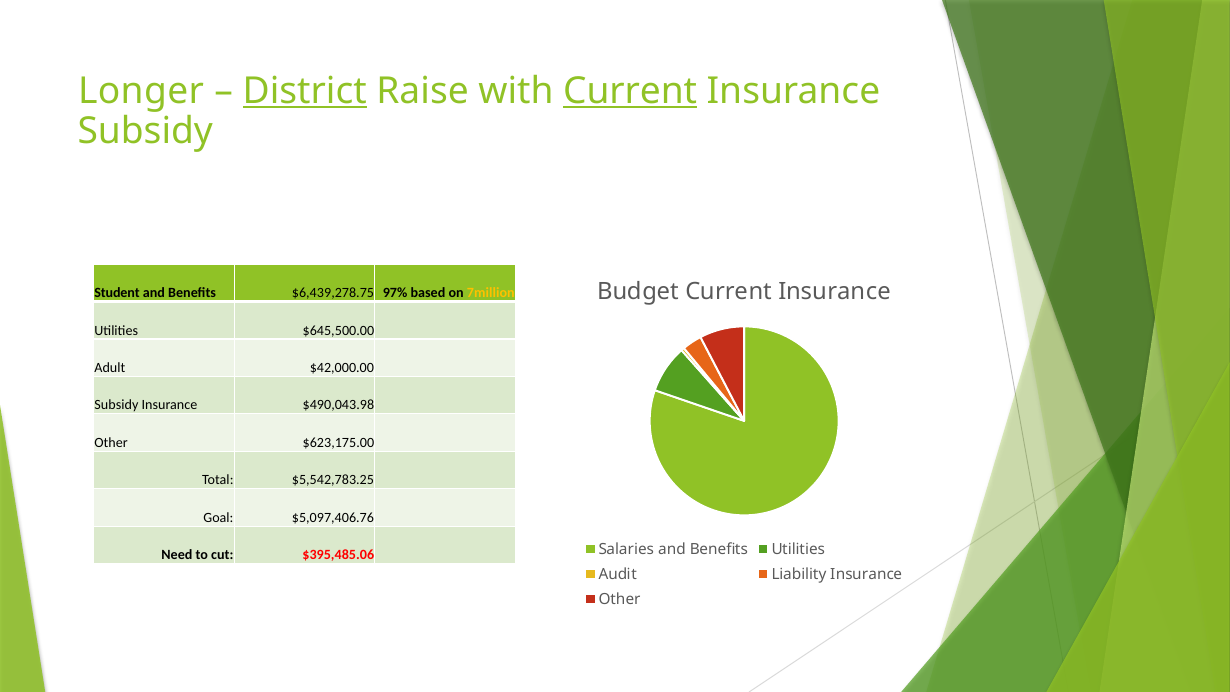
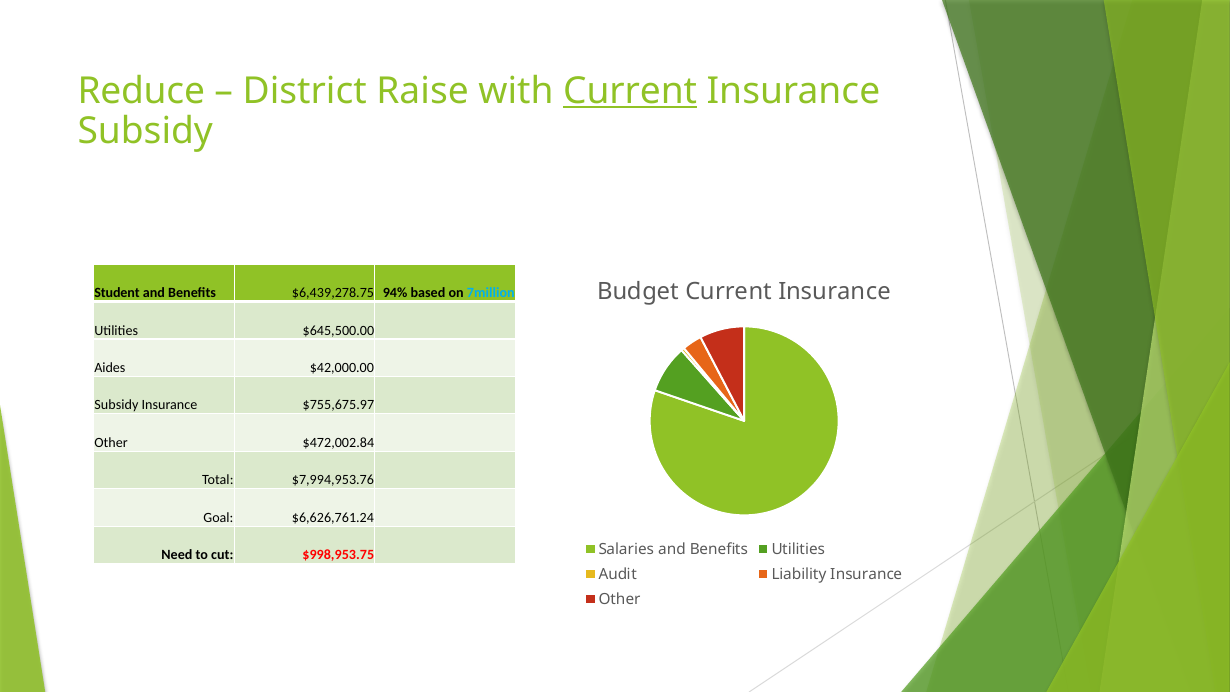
Longer: Longer -> Reduce (141, 91)
District underline: present -> none (305, 91)
97%: 97% -> 94% (395, 293)
7million colour: yellow -> light blue (491, 293)
Adult: Adult -> Aides (110, 368)
$490,043.98: $490,043.98 -> $755,675.97 (338, 405)
$623,175.00: $623,175.00 -> $472,002.84 (338, 443)
$5,542,783.25: $5,542,783.25 -> $7,994,953.76 (333, 480)
$5,097,406.76: $5,097,406.76 -> $6,626,761.24 (333, 517)
$395,485.06: $395,485.06 -> $998,953.75 (338, 555)
